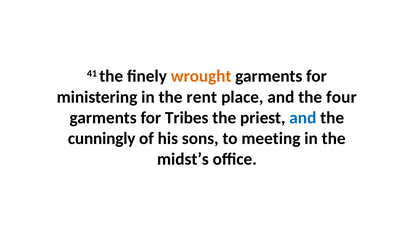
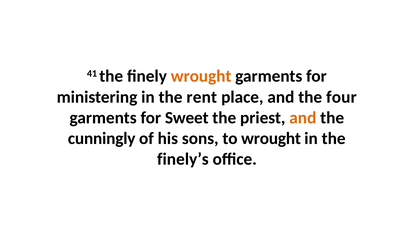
Tribes: Tribes -> Sweet (187, 118)
and colour: blue -> orange (303, 118)
to meeting: meeting -> wrought (271, 138)
midst’s: midst’s -> finely’s (183, 159)
